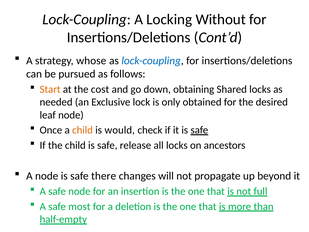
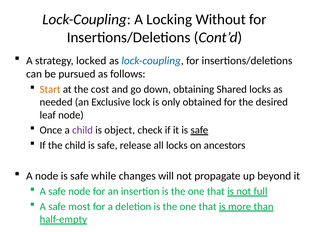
whose: whose -> locked (91, 61)
child colour: orange -> purple (83, 130)
would: would -> object (120, 130)
there: there -> while (104, 176)
